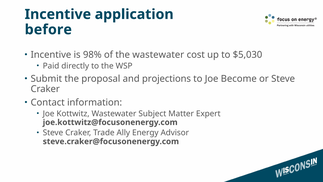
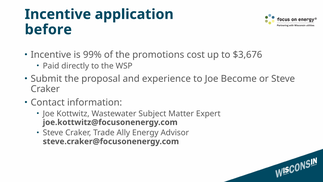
98%: 98% -> 99% (92, 55)
the wastewater: wastewater -> promotions (158, 55)
$5,030: $5,030 -> $3,676 (248, 55)
projections: projections -> experience (166, 79)
